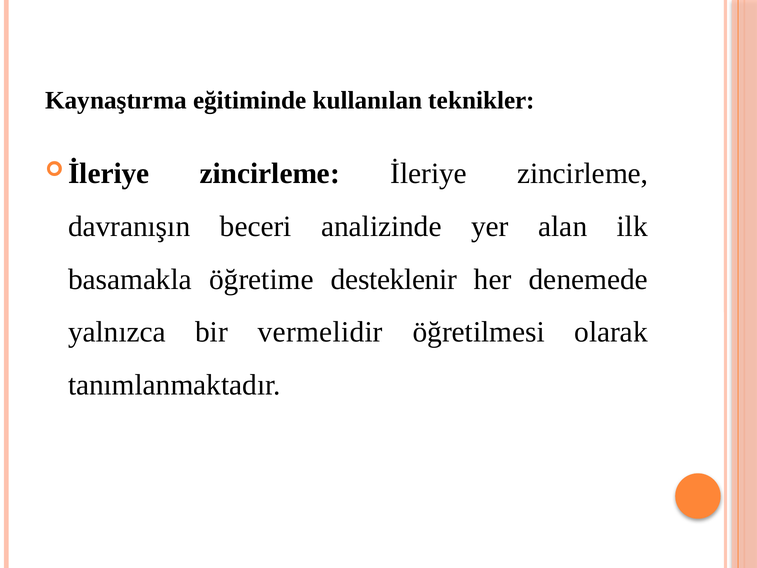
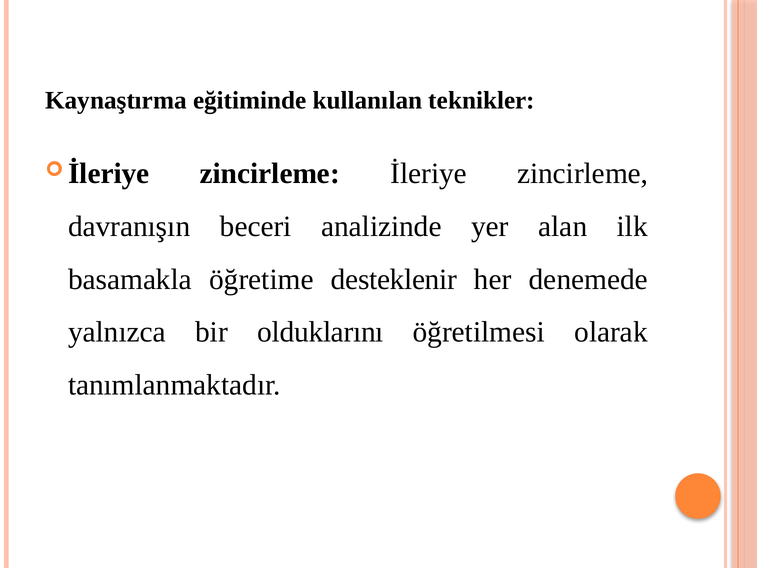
vermelidir: vermelidir -> olduklarını (321, 332)
